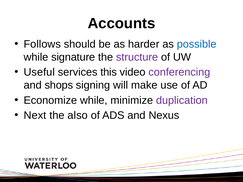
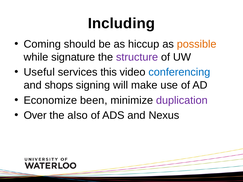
Accounts: Accounts -> Including (121, 24)
Follows: Follows -> Coming (42, 44)
harder: harder -> hiccup (144, 44)
possible colour: blue -> orange (197, 44)
conferencing colour: purple -> blue (179, 72)
Economize while: while -> been (94, 100)
Next: Next -> Over (35, 116)
